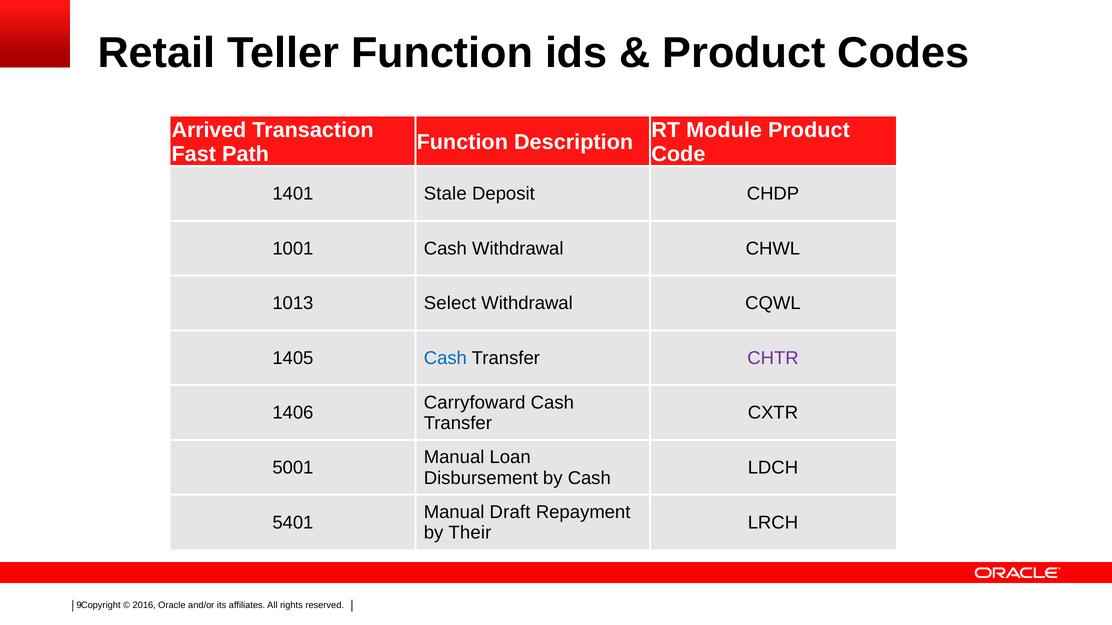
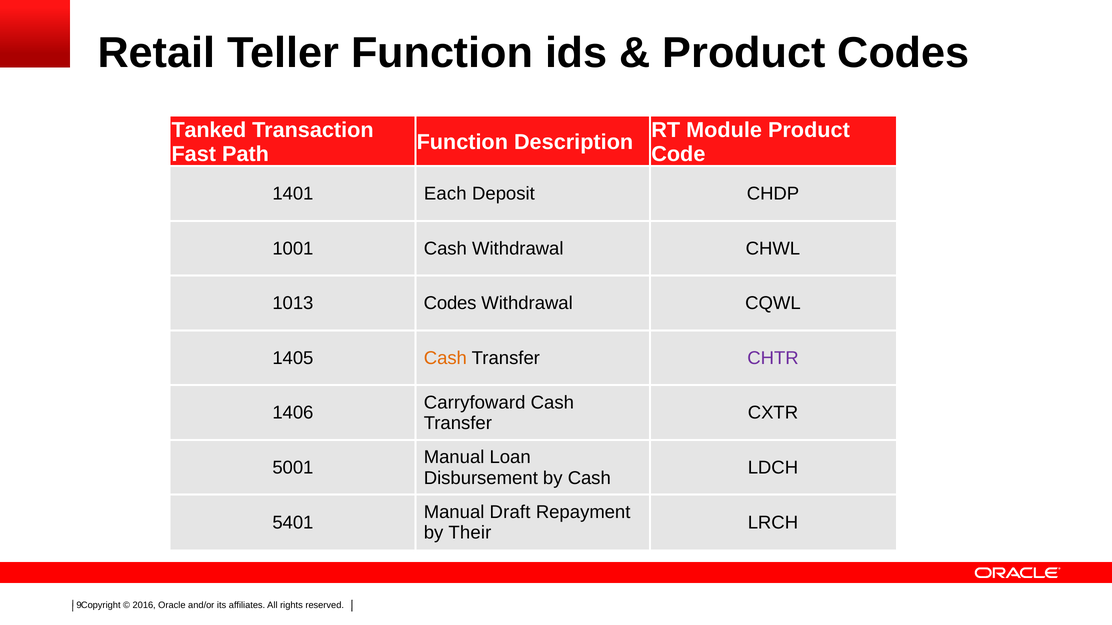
Arrived: Arrived -> Tanked (209, 130)
Stale: Stale -> Each (445, 194)
1013 Select: Select -> Codes (450, 304)
Cash colour: blue -> orange (445, 358)
